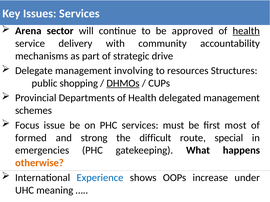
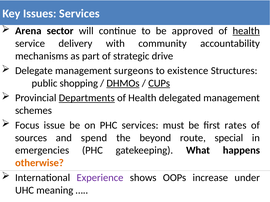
involving: involving -> surgeons (134, 71)
resources: resources -> existence (188, 71)
CUPs underline: none -> present (159, 83)
Departments underline: none -> present (87, 98)
most: most -> rates (236, 125)
formed: formed -> sources (31, 138)
strong: strong -> spend (94, 138)
difficult: difficult -> beyond (155, 138)
Experience colour: blue -> purple (100, 178)
